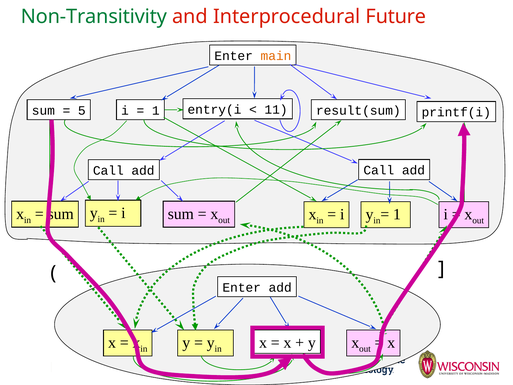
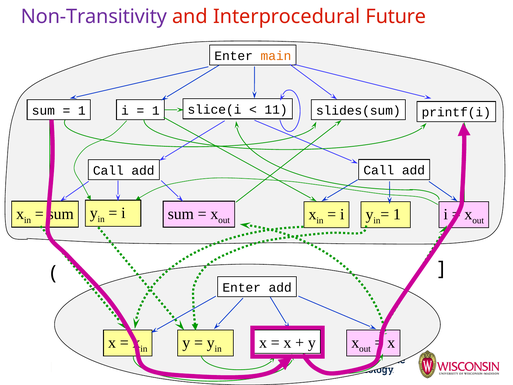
Non-Transitivity colour: green -> purple (94, 17)
5: 5 -> 1 (82, 111)
entry(i: entry(i -> slice(i (214, 110)
result(sum: result(sum -> slides(sum (358, 111)
